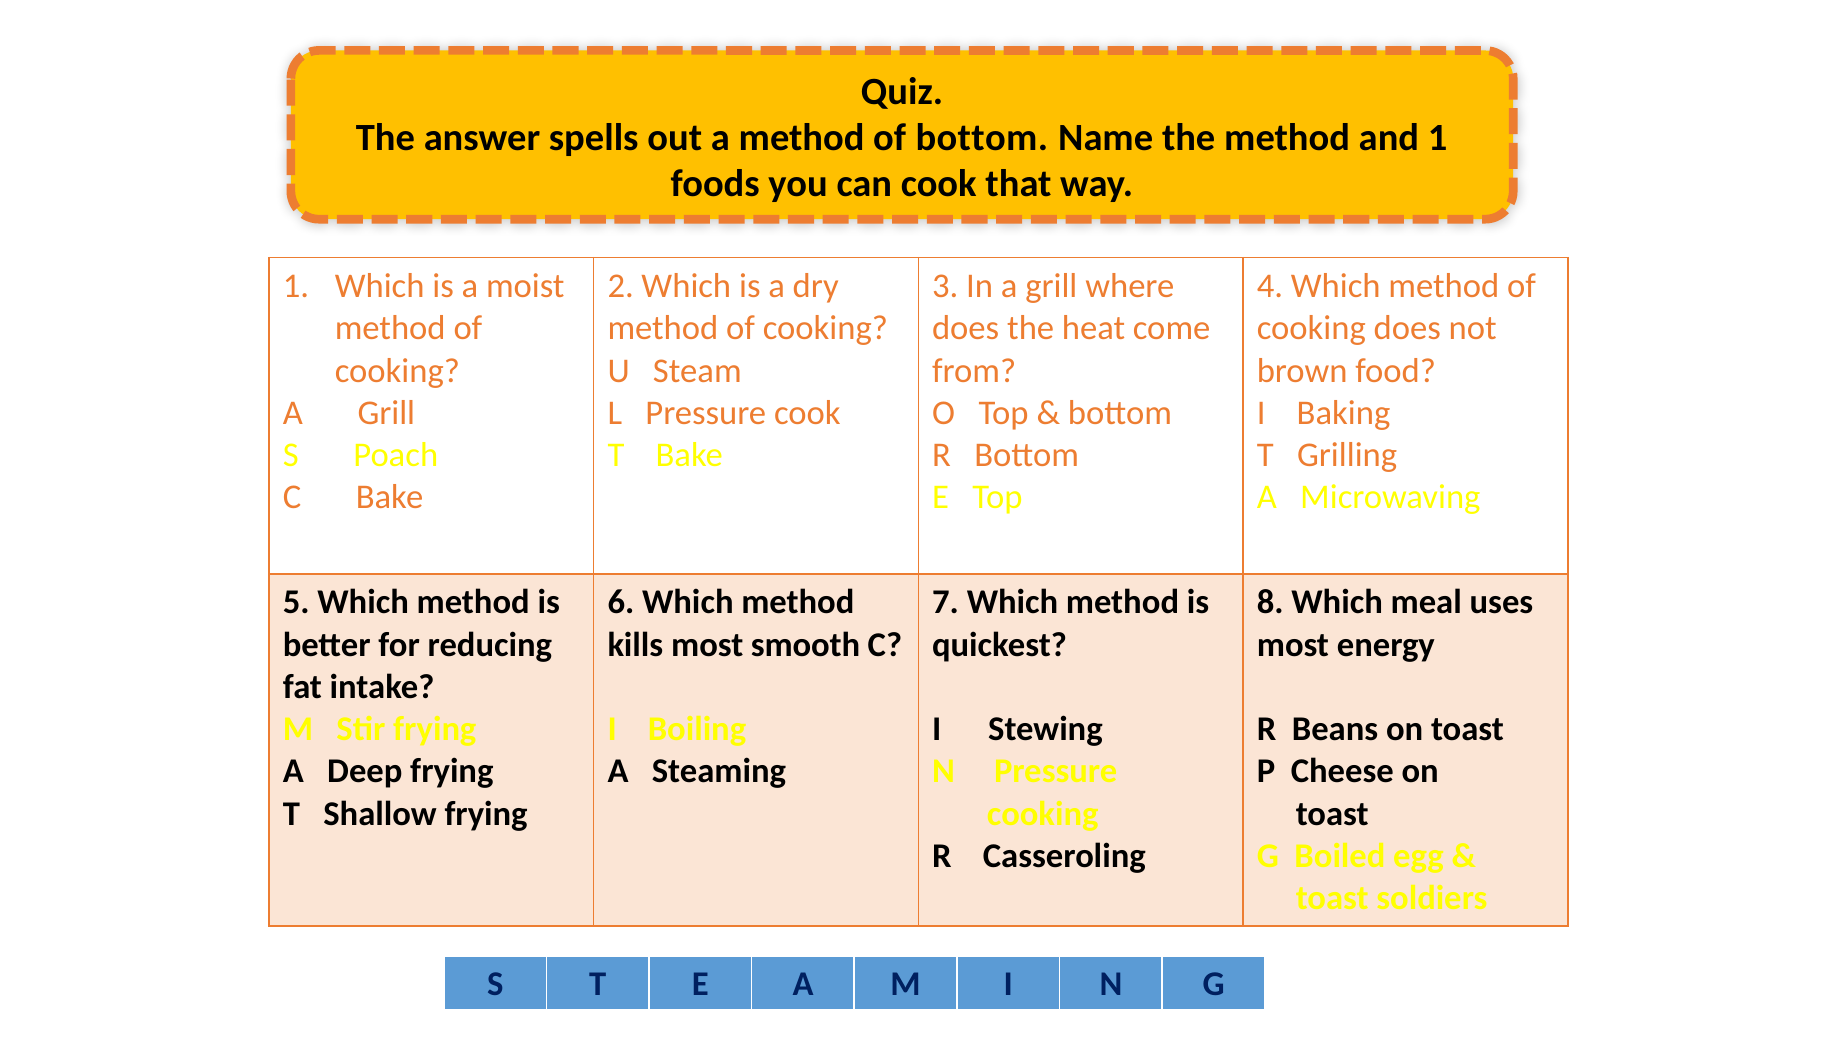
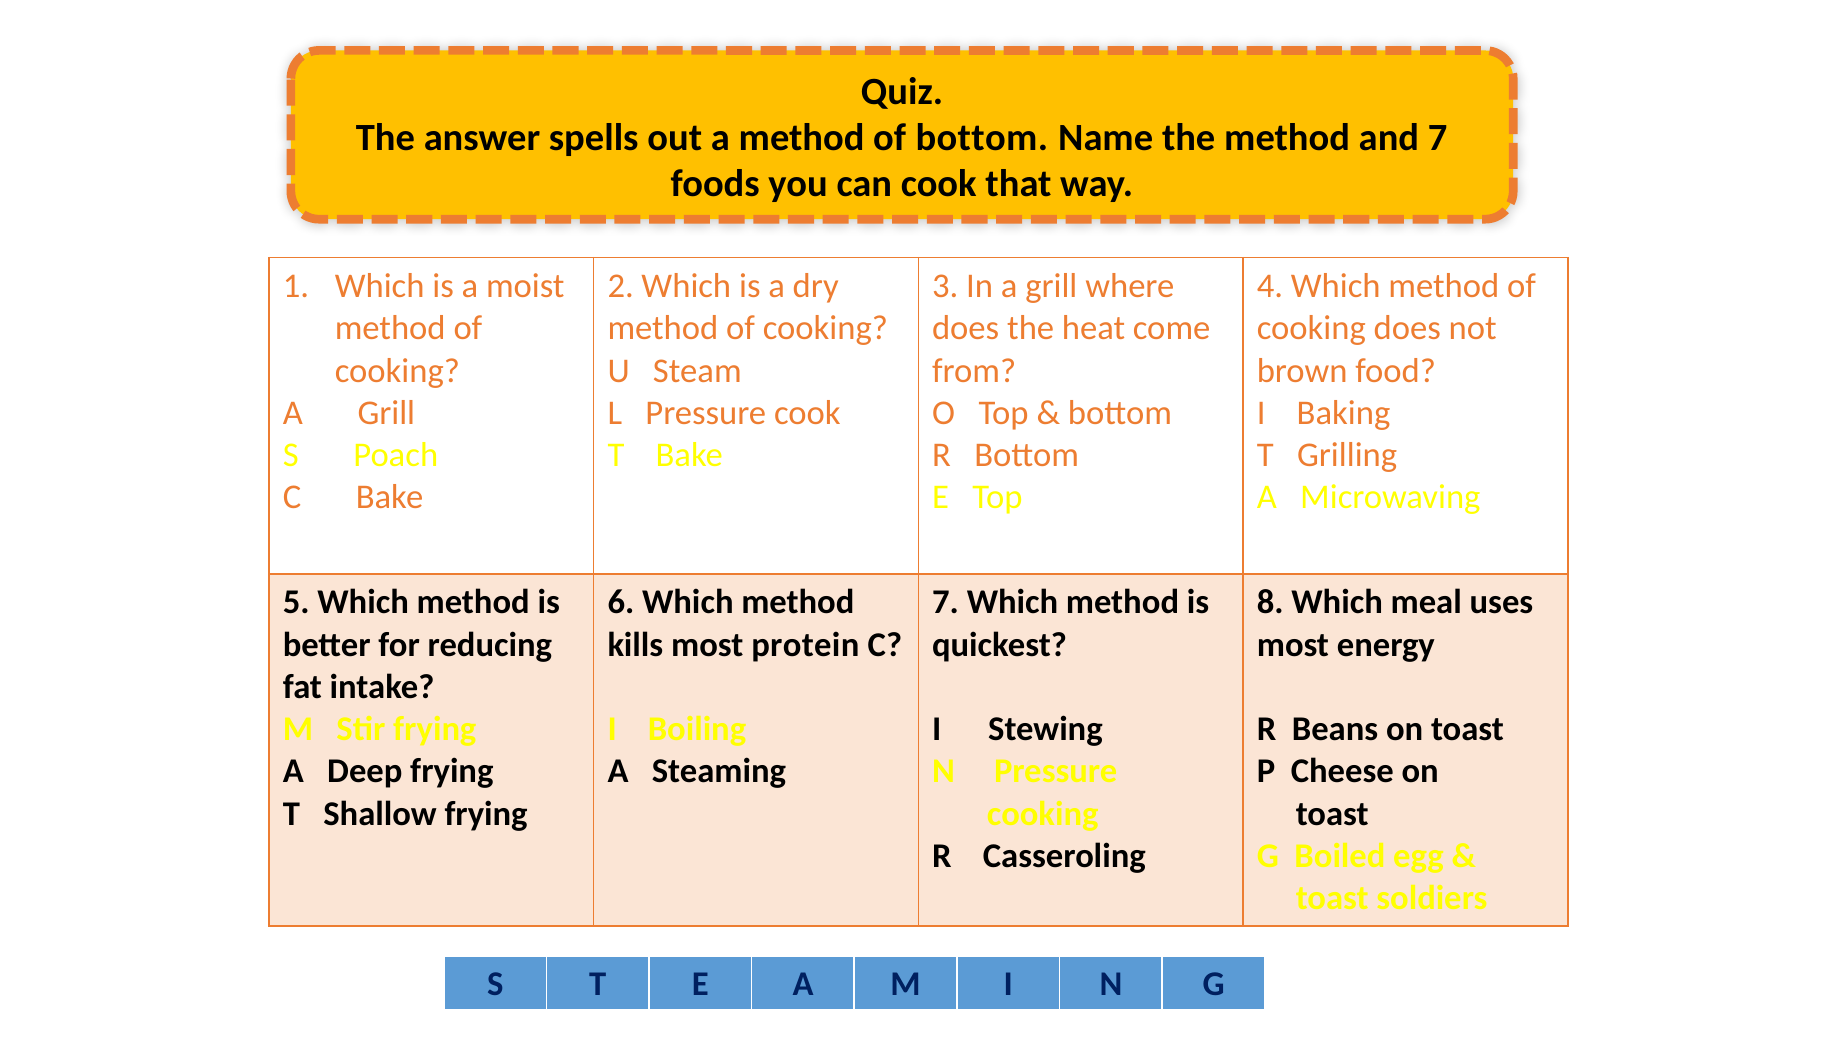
and 1: 1 -> 7 (1438, 138)
smooth: smooth -> protein (805, 645)
